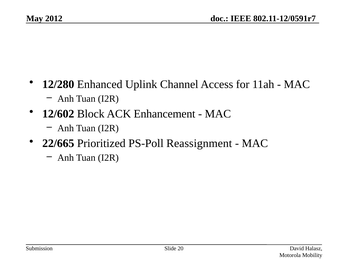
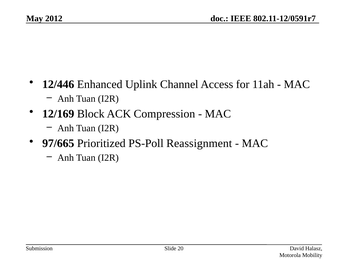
12/280: 12/280 -> 12/446 (58, 84)
12/602: 12/602 -> 12/169 (58, 114)
Enhancement: Enhancement -> Compression (164, 114)
22/665: 22/665 -> 97/665 (58, 143)
